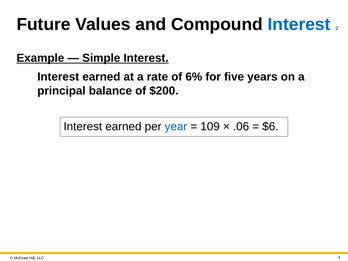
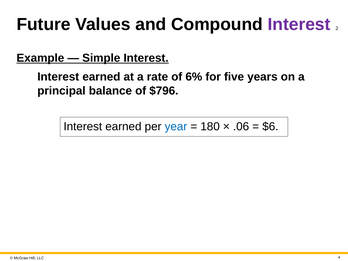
Interest colour: blue -> purple (299, 24)
$200: $200 -> $796 (164, 91)
109: 109 -> 180 (210, 127)
